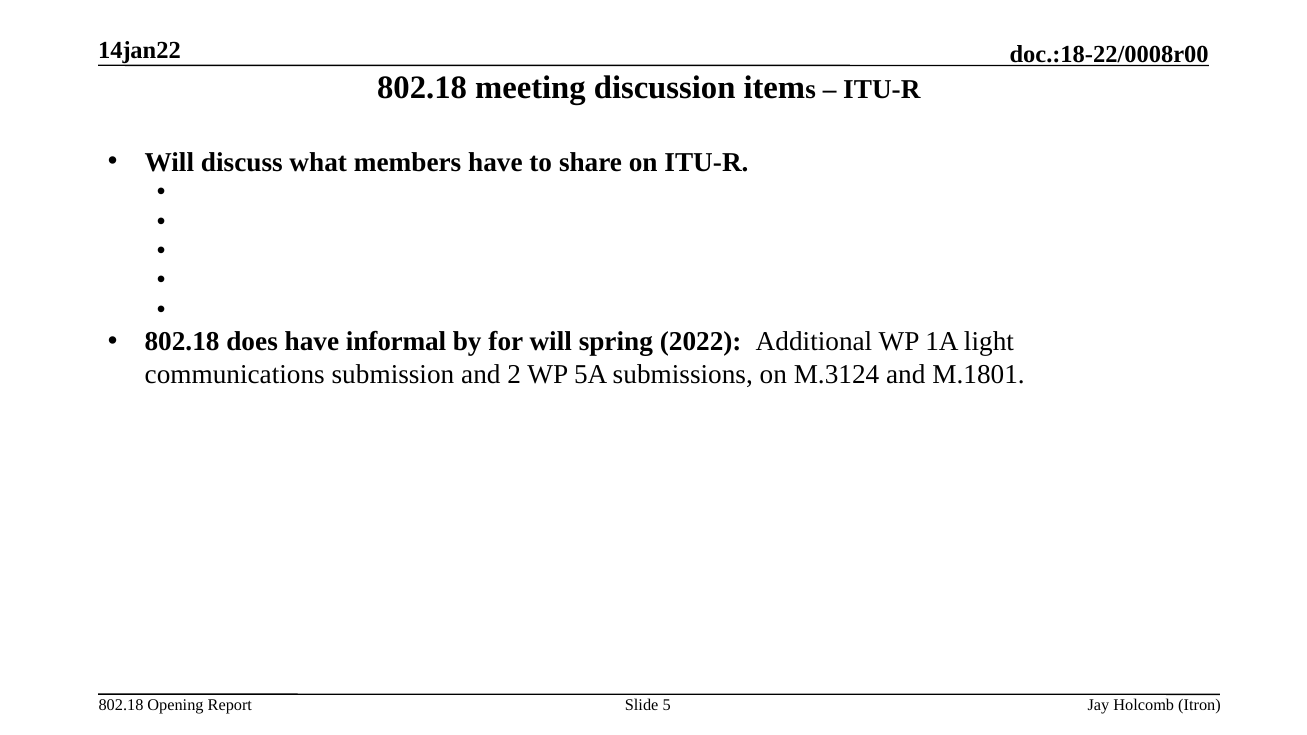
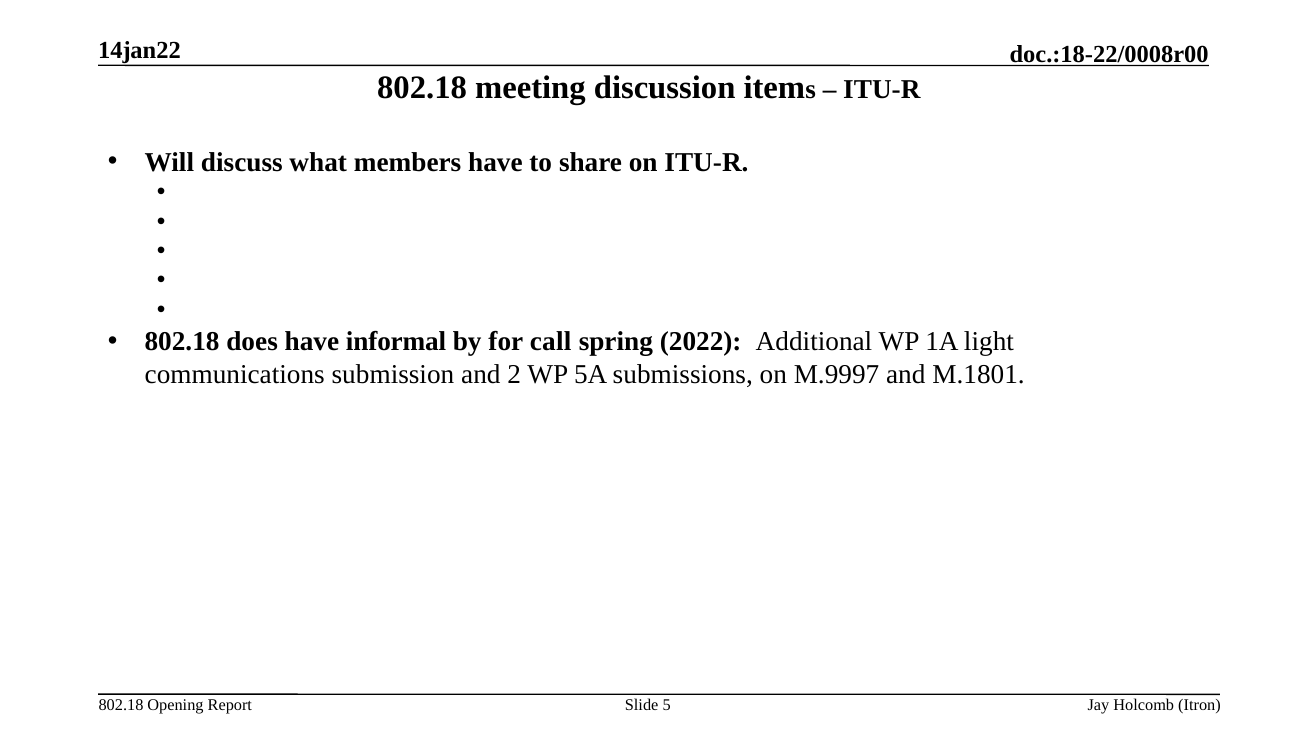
for will: will -> call (551, 342)
M.3124: M.3124 -> M.9997 (837, 374)
